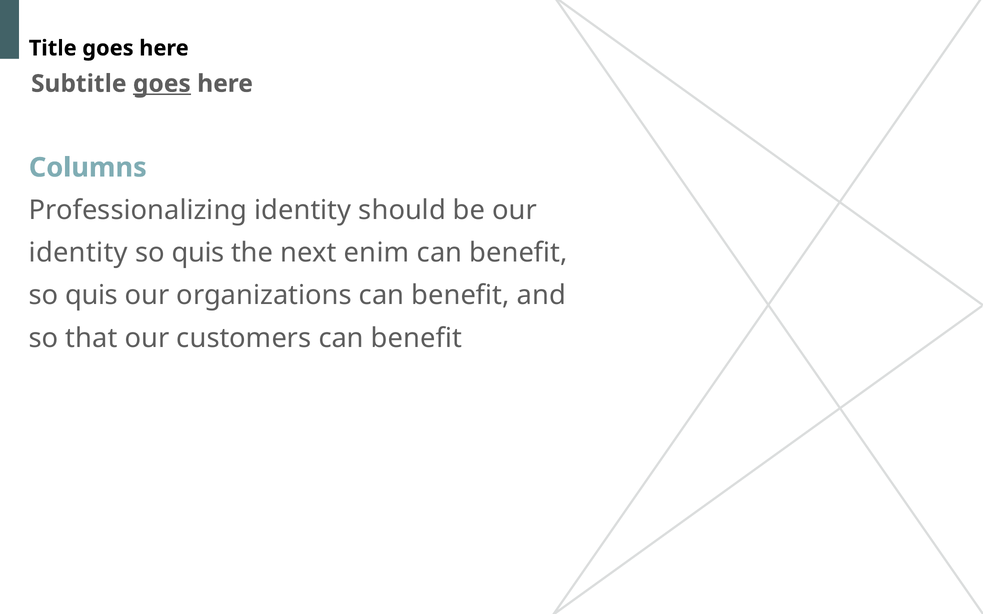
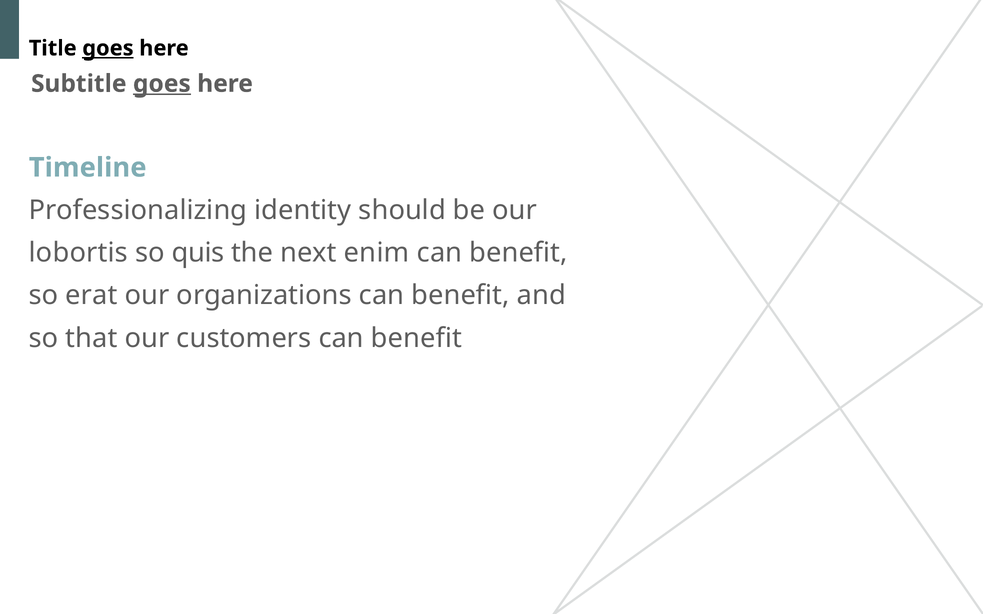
goes underline: none -> present (108, 48)
Columns: Columns -> Timeline (88, 168)
identity: identity -> lobortis (78, 253)
quis: quis -> erat (91, 296)
